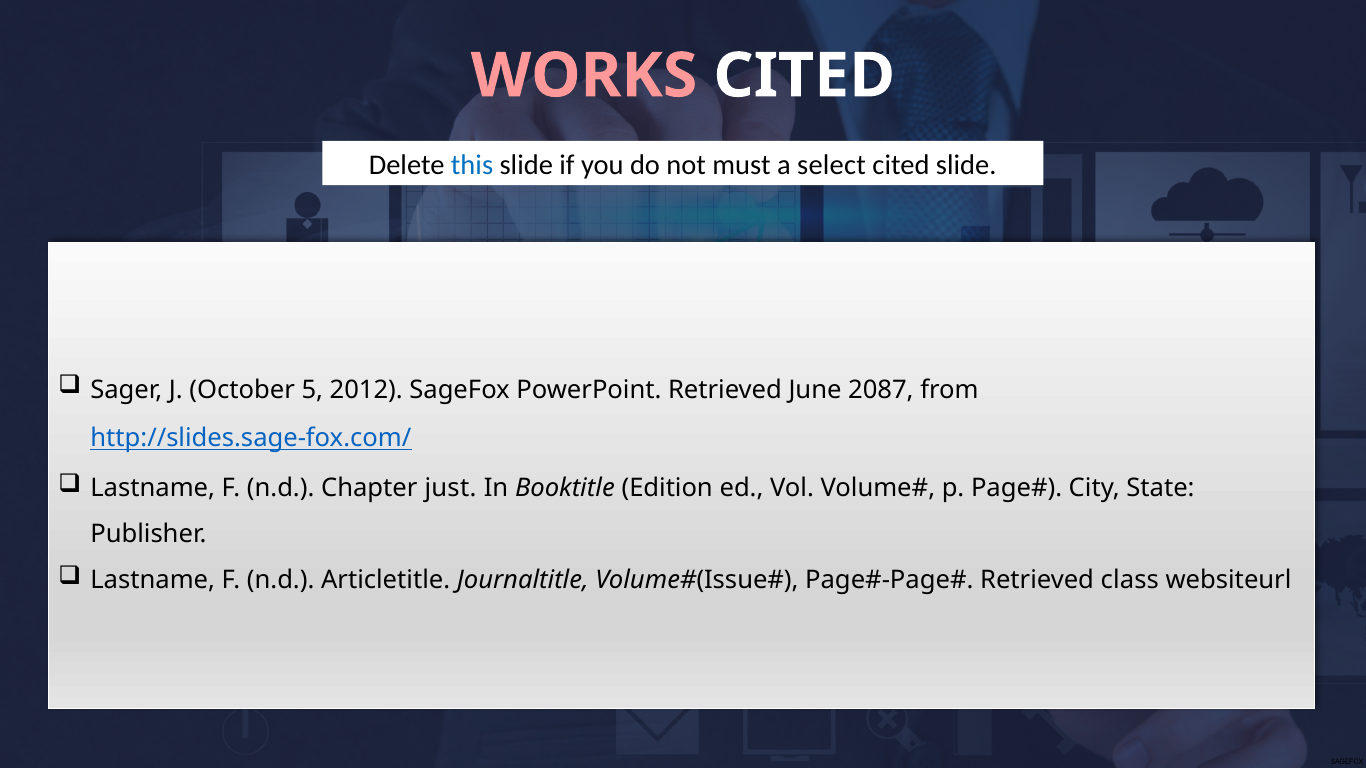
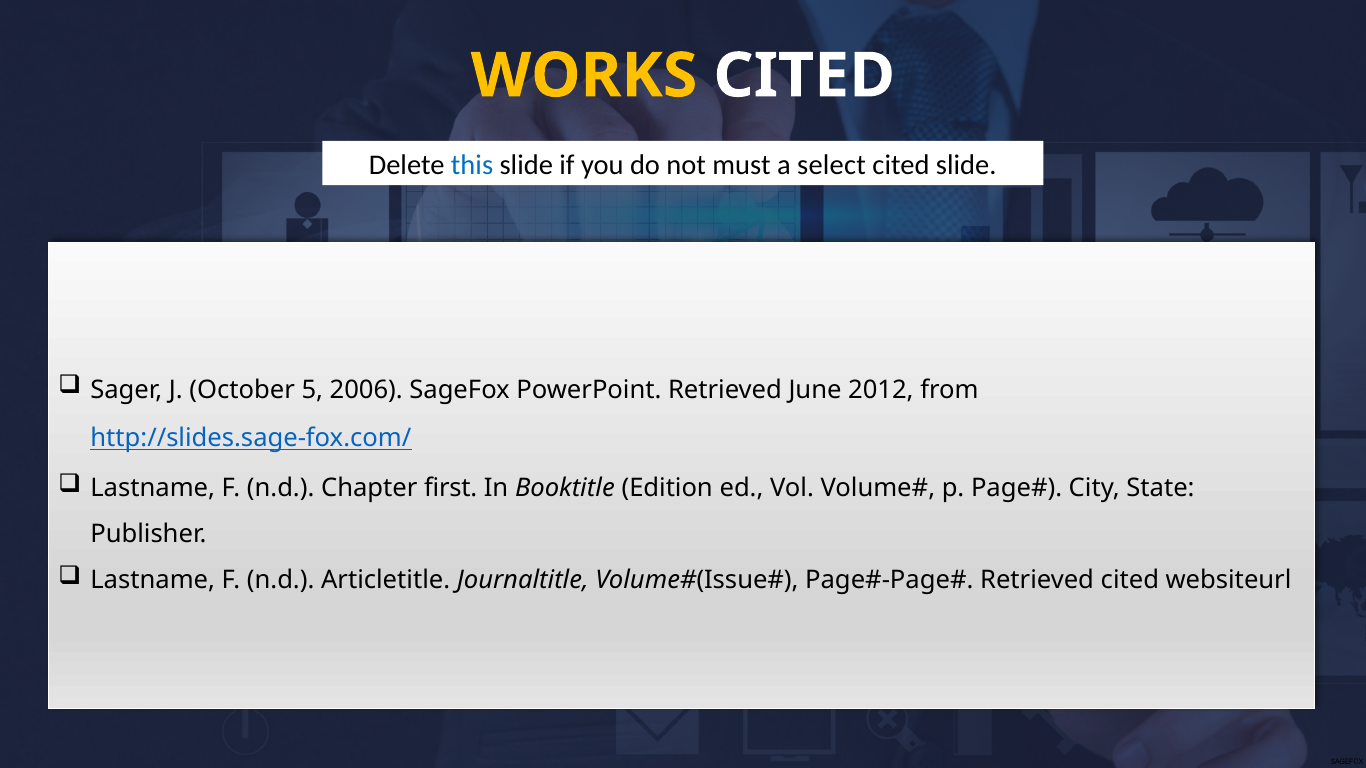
WORKS colour: pink -> yellow (584, 76)
2012: 2012 -> 2006 (366, 390)
2087: 2087 -> 2012 (881, 390)
just: just -> first (451, 488)
Retrieved class: class -> cited (1130, 580)
